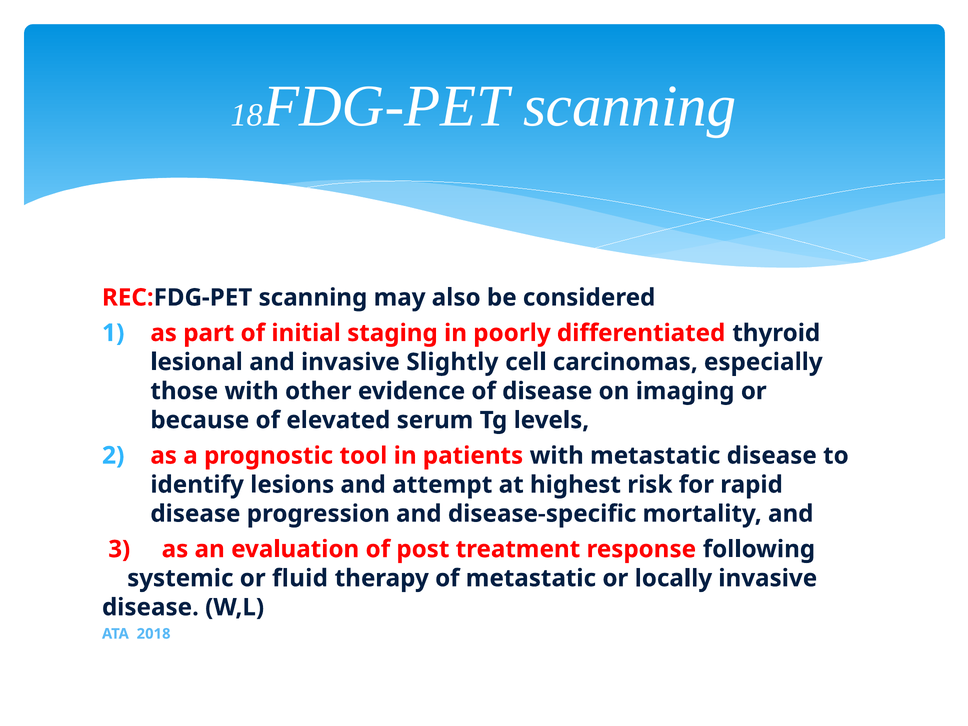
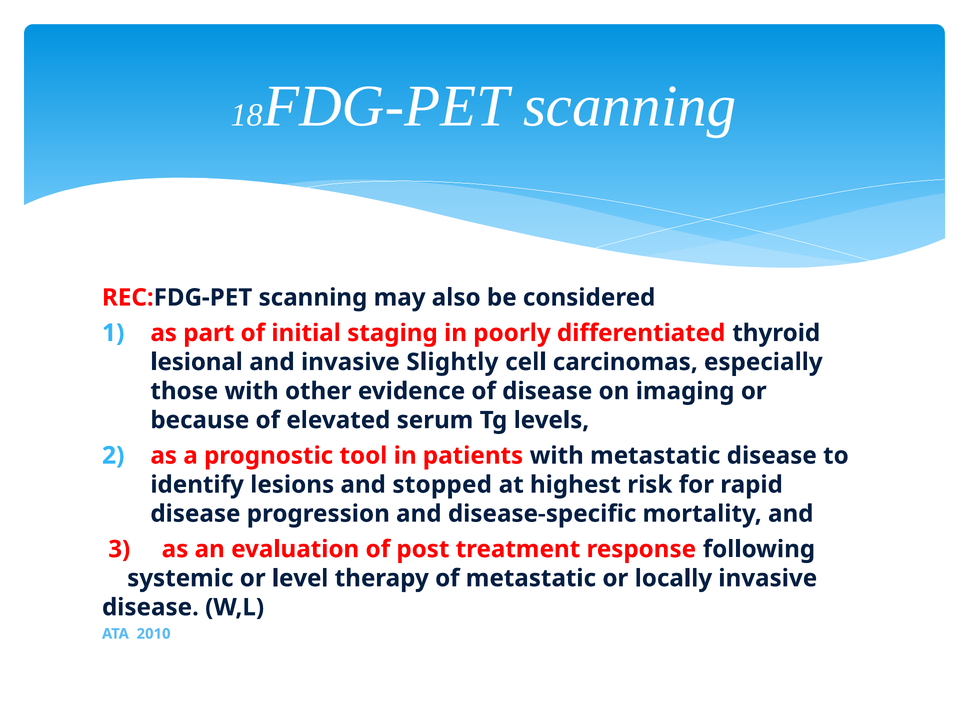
attempt: attempt -> stopped (442, 485)
fluid: fluid -> level (300, 578)
2018: 2018 -> 2010 (154, 634)
